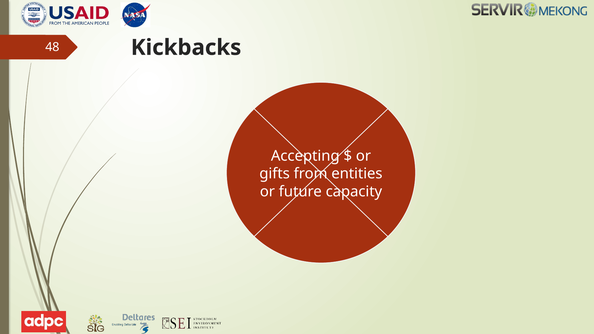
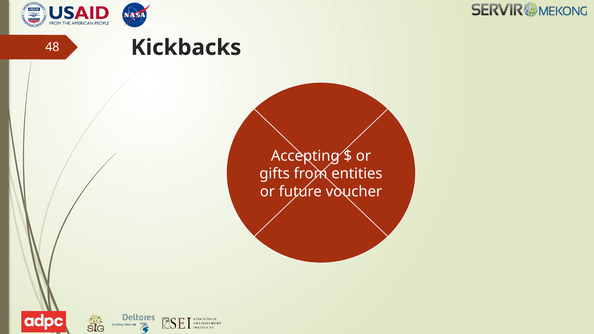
capacity: capacity -> voucher (354, 192)
